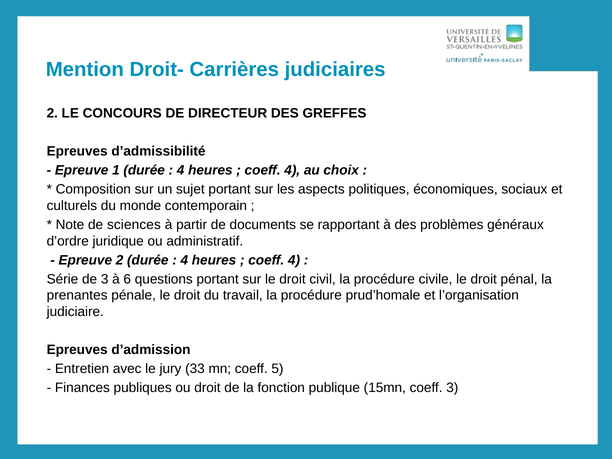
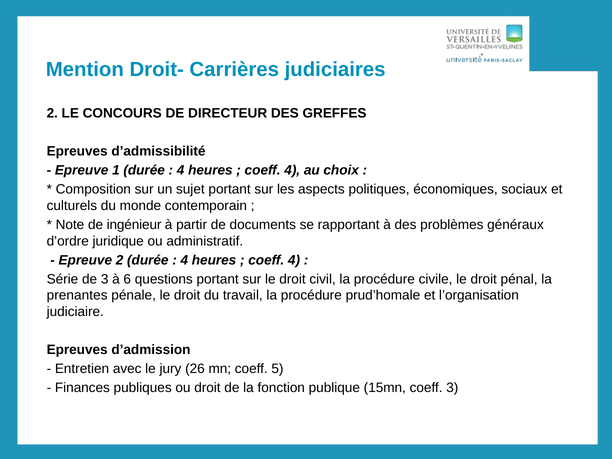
sciences: sciences -> ingénieur (134, 225)
33: 33 -> 26 (195, 369)
